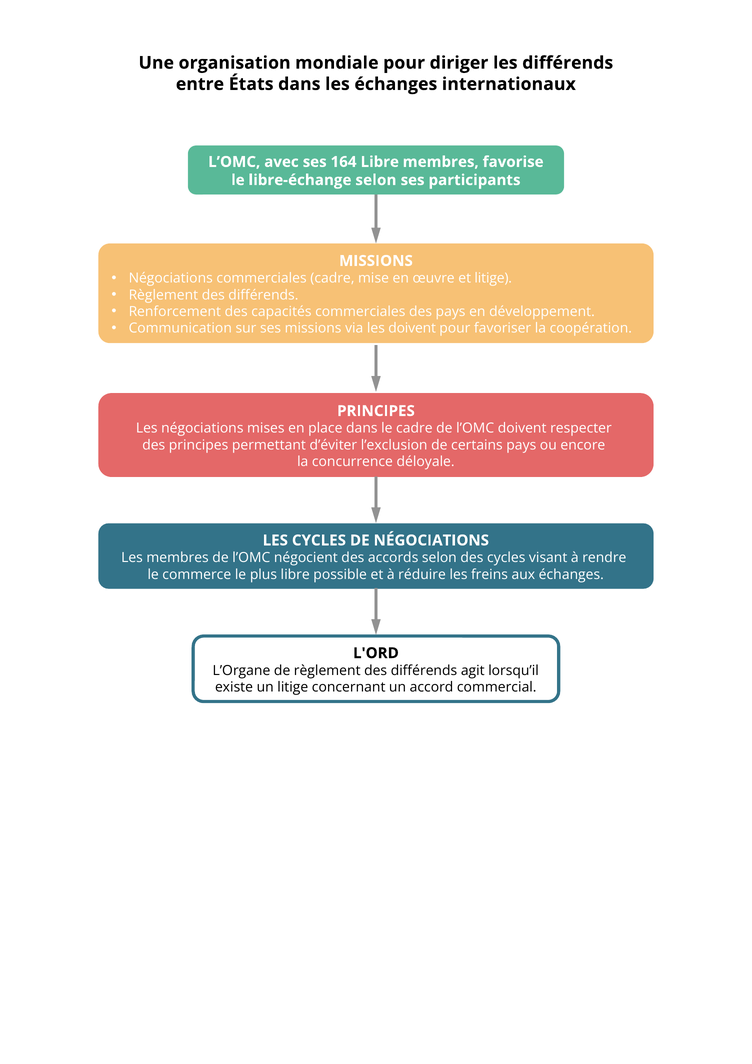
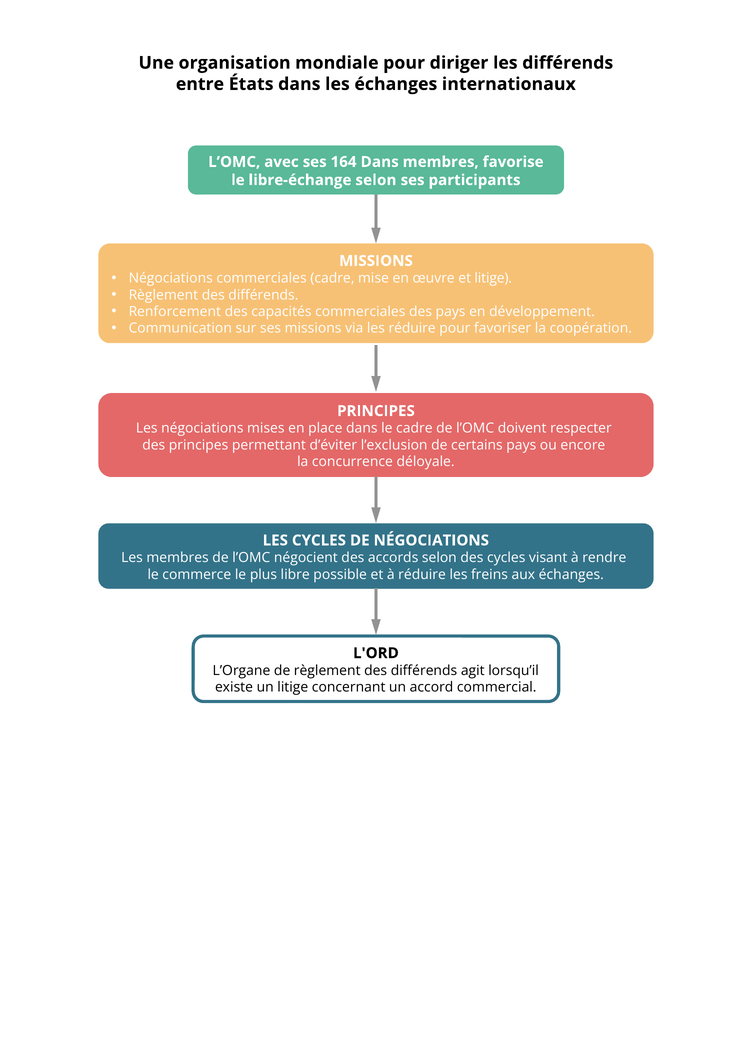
164 Libre: Libre -> Dans (380, 162)
les doivent: doivent -> réduire (412, 328)
